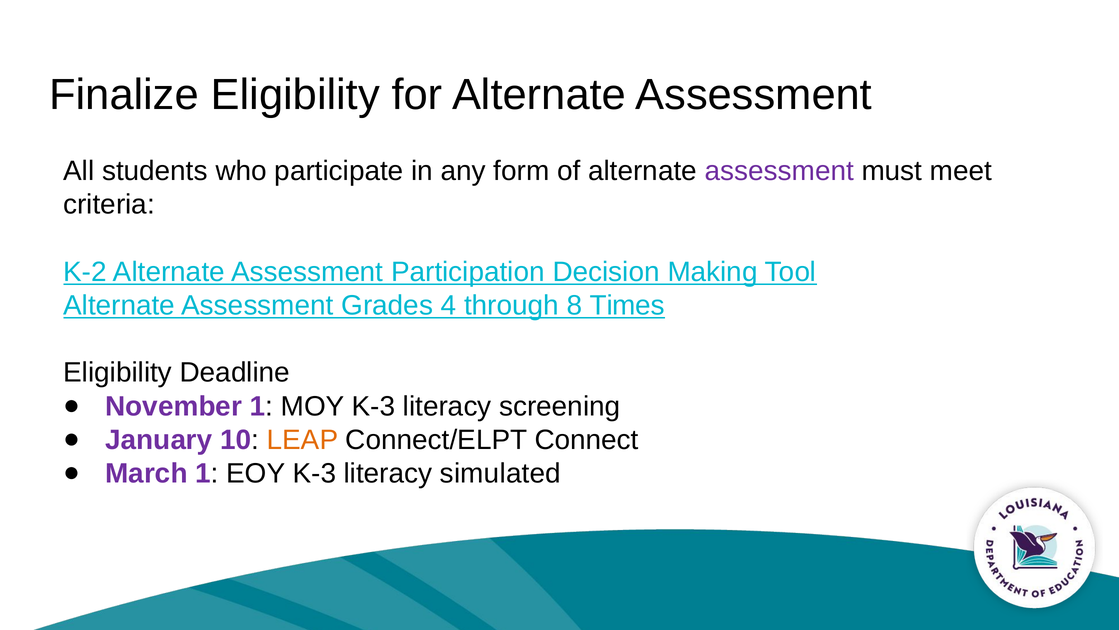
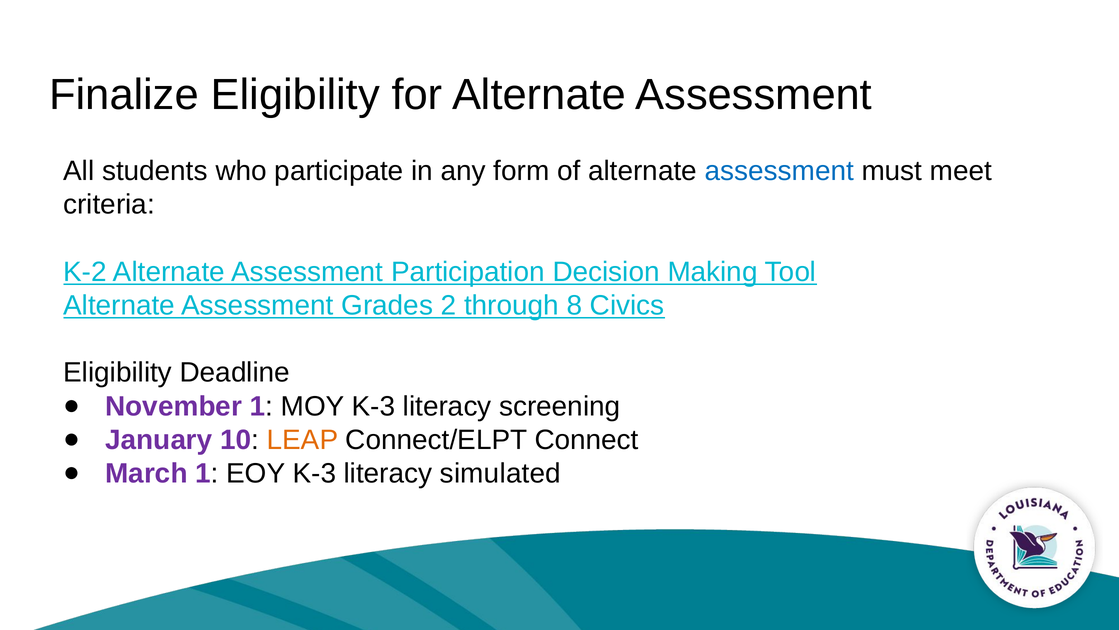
assessment colour: purple -> blue (779, 171)
4: 4 -> 2 (448, 305)
Times: Times -> Civics (627, 305)
